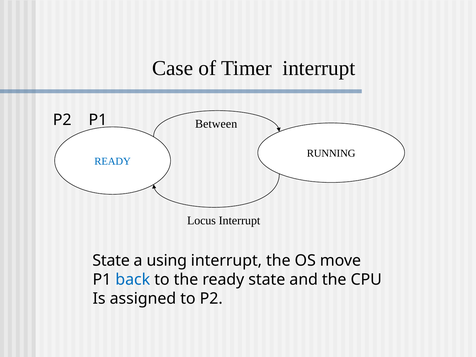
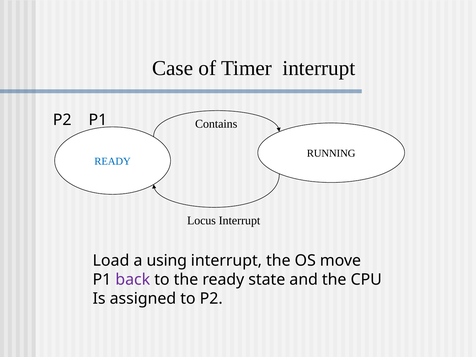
Between: Between -> Contains (216, 124)
State: State -> Load (111, 261)
back colour: blue -> purple (133, 280)
